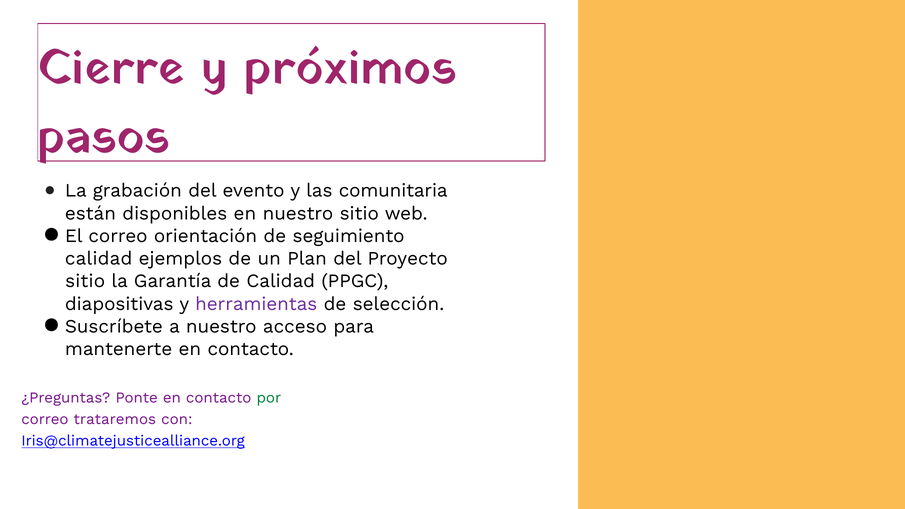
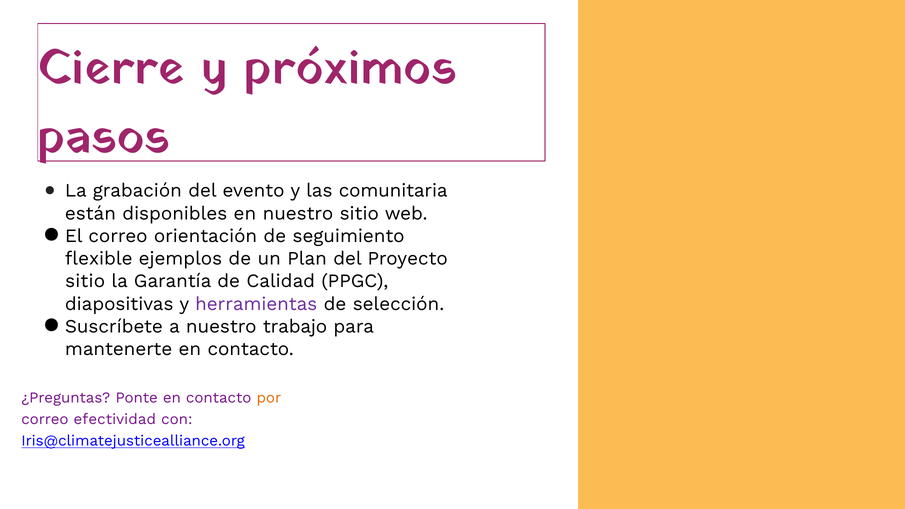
calidad: calidad -> flexible (99, 259)
acceso: acceso -> trabajo (295, 326)
por colour: green -> orange (269, 398)
trataremos: trataremos -> efectividad (115, 419)
